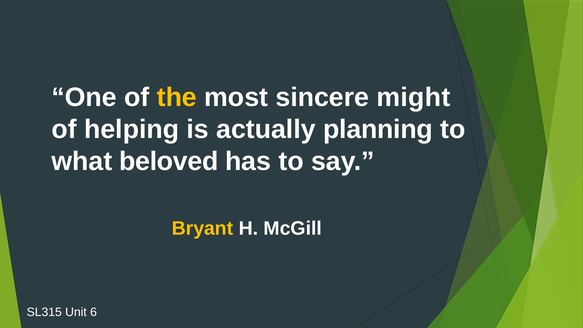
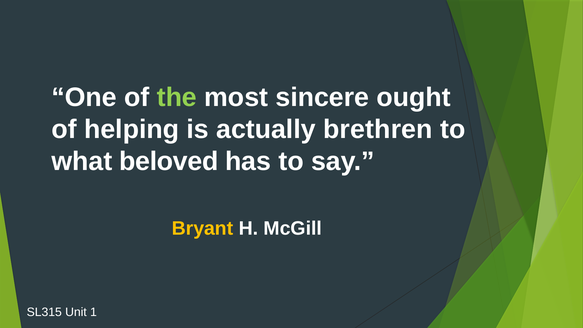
the colour: yellow -> light green (177, 97)
might: might -> ought (414, 97)
planning: planning -> brethren (378, 129)
6: 6 -> 1 (94, 312)
